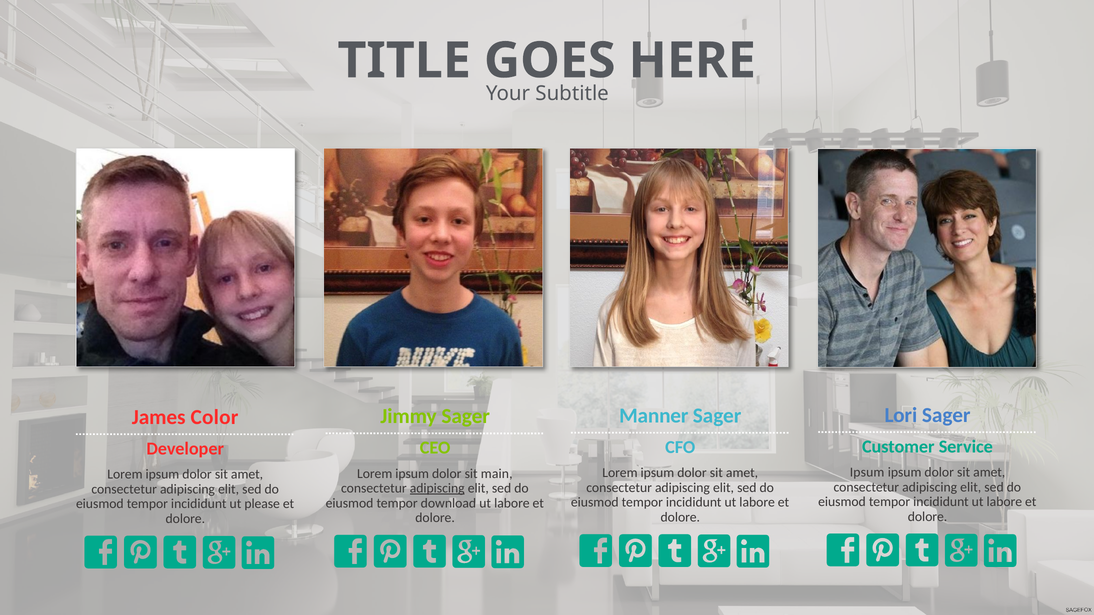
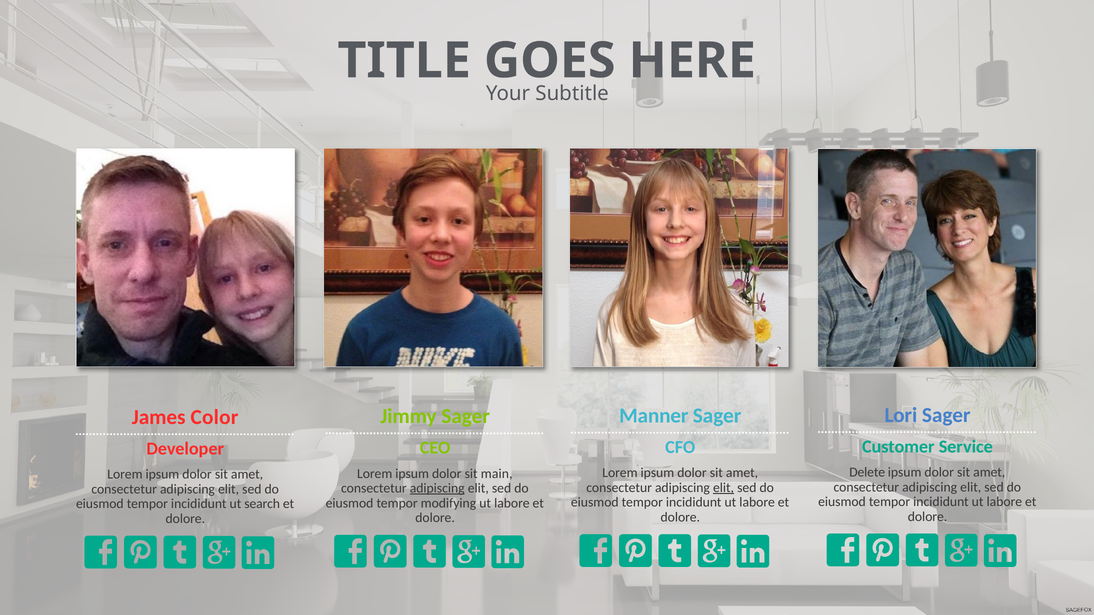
Ipsum: Ipsum -> Delete (867, 473)
elit underline: none -> present (724, 488)
download: download -> modifying (448, 503)
please: please -> search (262, 504)
